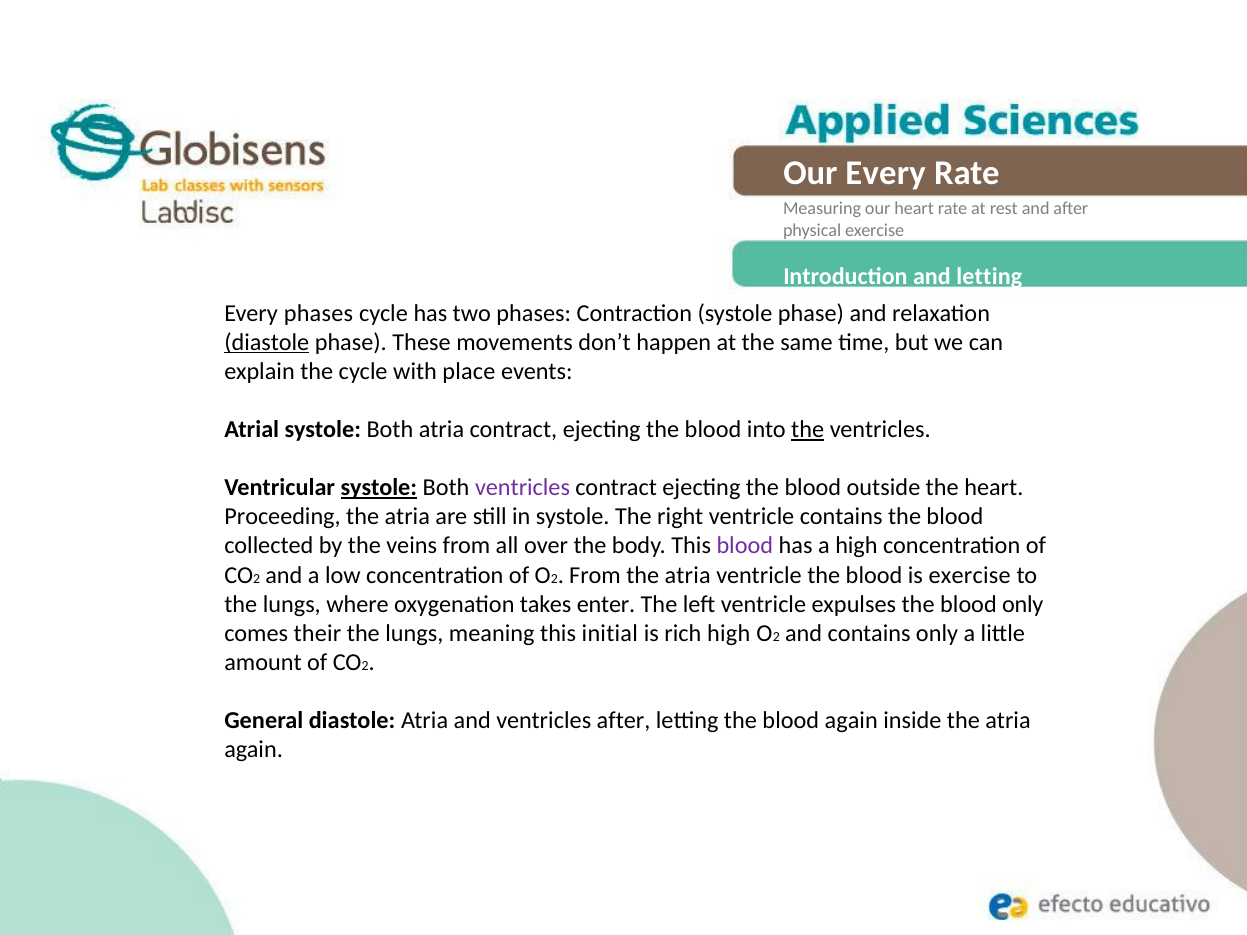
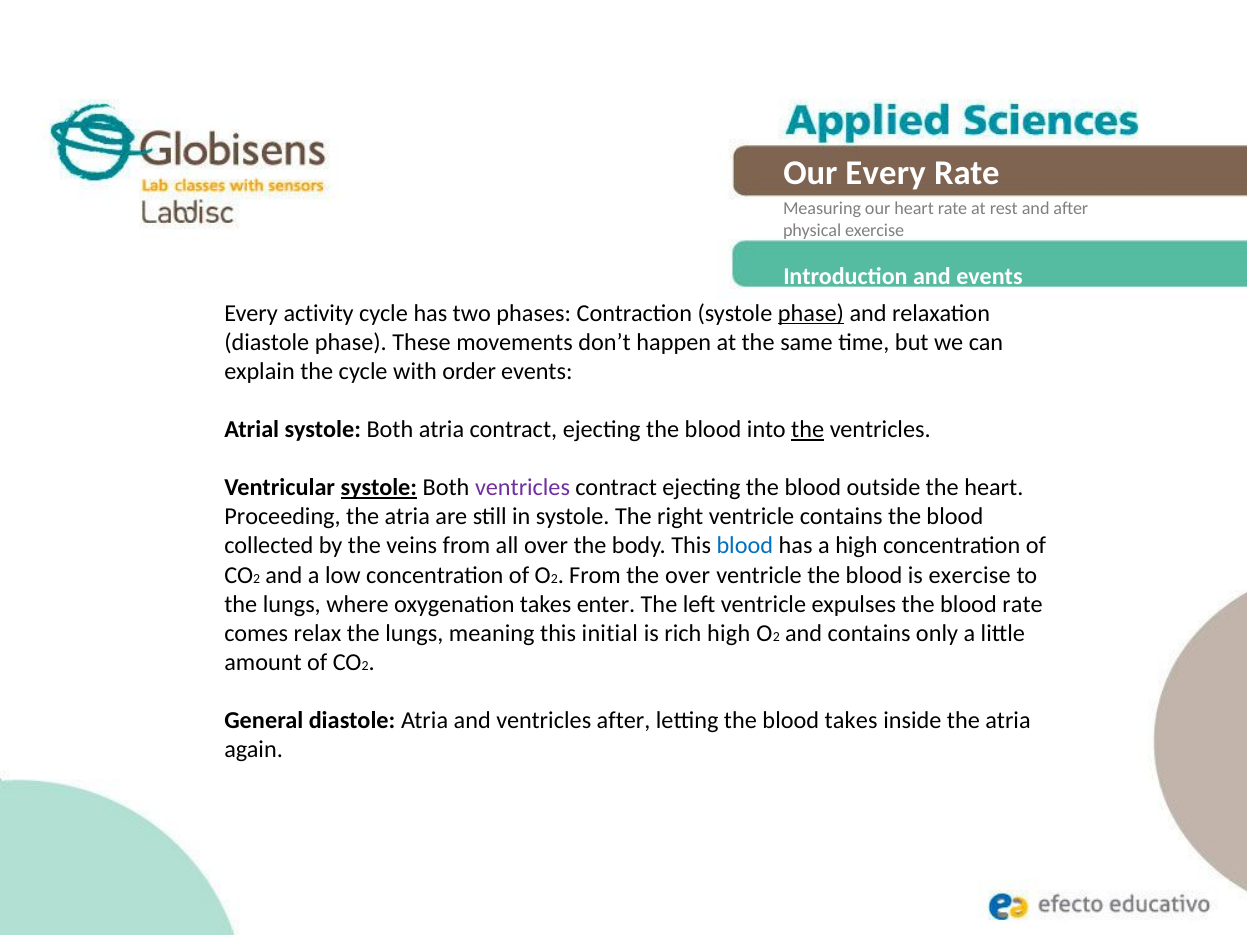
and letting: letting -> events (989, 276)
Every phases: phases -> activity (319, 313)
phase underline: none -> present (811, 313)
diastole underline: present -> none (267, 342)
place: place -> order (469, 371)
blood colour: purple -> blue (745, 546)
From the atria: atria -> over (688, 575)
blood only: only -> rate (1023, 604)
their: their -> relax (318, 633)
blood again: again -> takes (851, 721)
